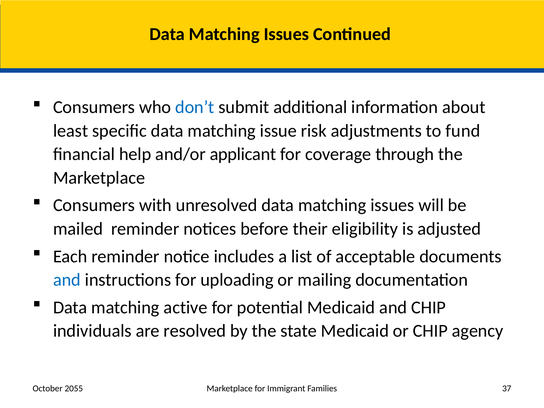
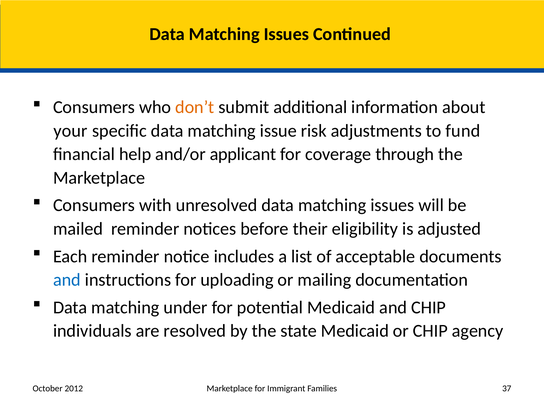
don’t colour: blue -> orange (195, 107)
least: least -> your (70, 131)
active: active -> under (186, 307)
2055: 2055 -> 2012 (74, 389)
